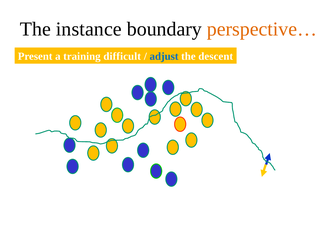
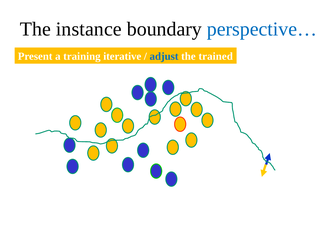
perspective… colour: orange -> blue (262, 29)
difficult: difficult -> iterative (122, 57)
descent: descent -> trained (216, 57)
